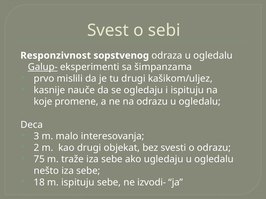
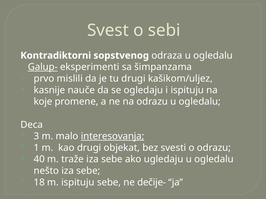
Responzivnost: Responzivnost -> Kontradiktorni (56, 56)
interesovanja underline: none -> present (113, 137)
2: 2 -> 1 (36, 148)
75: 75 -> 40 (39, 160)
izvodi-: izvodi- -> dečije- (152, 183)
